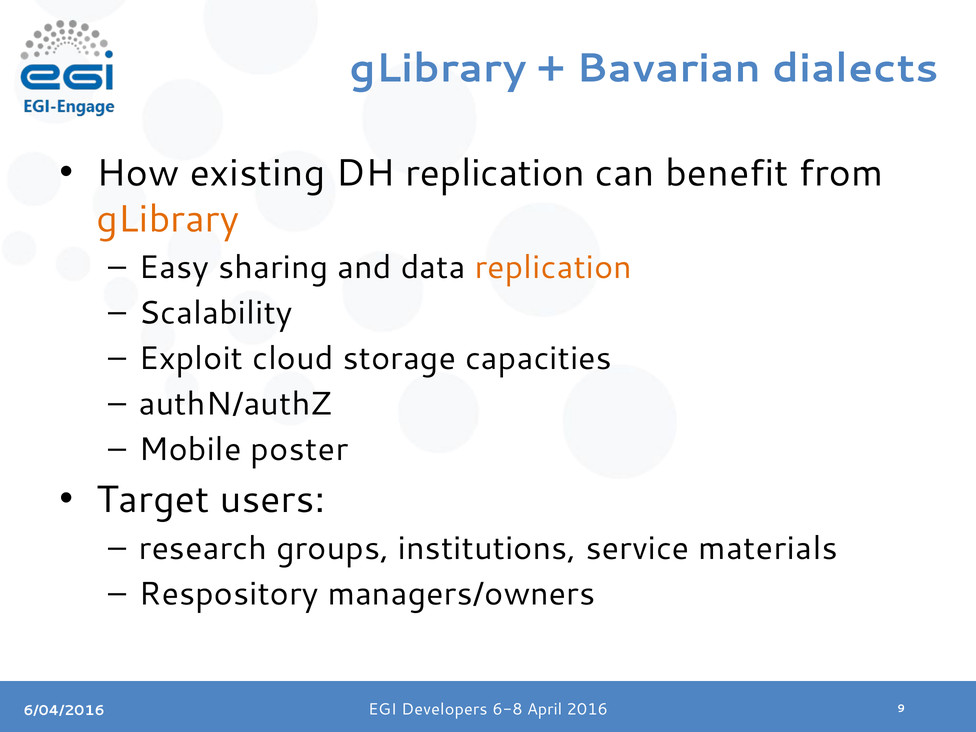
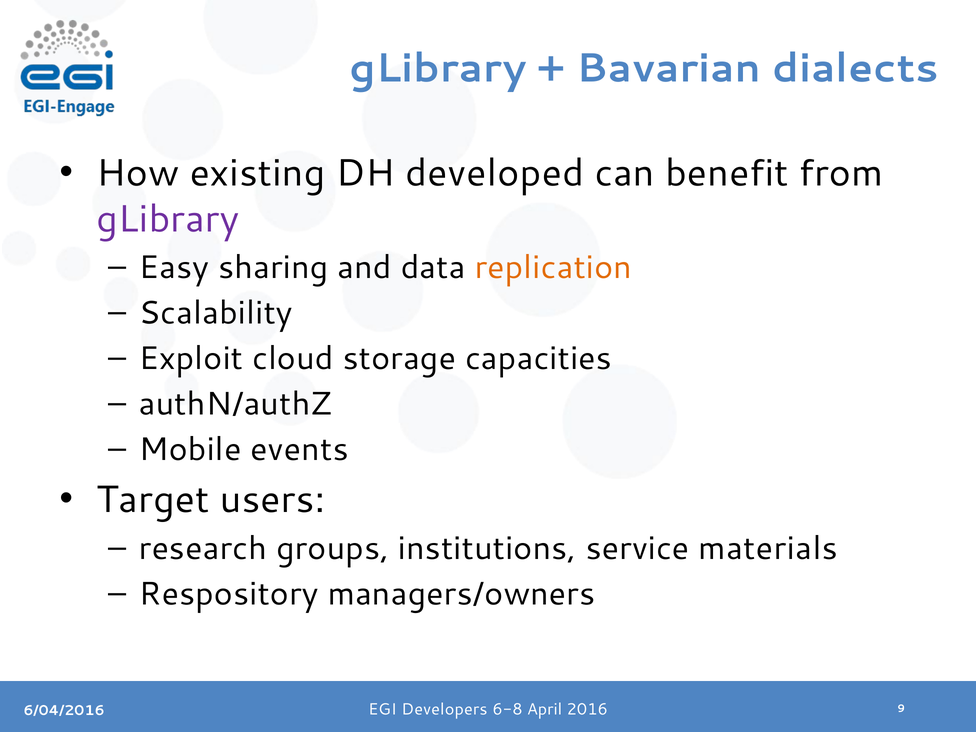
DH replication: replication -> developed (495, 173)
gLibrary colour: orange -> purple (168, 219)
poster: poster -> events (300, 450)
